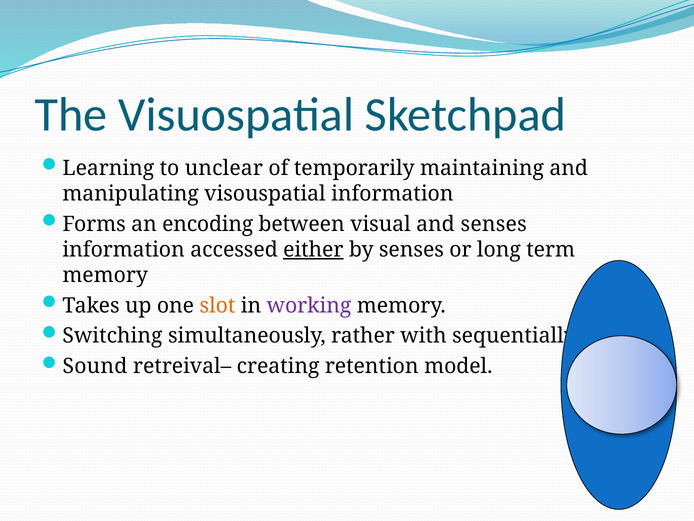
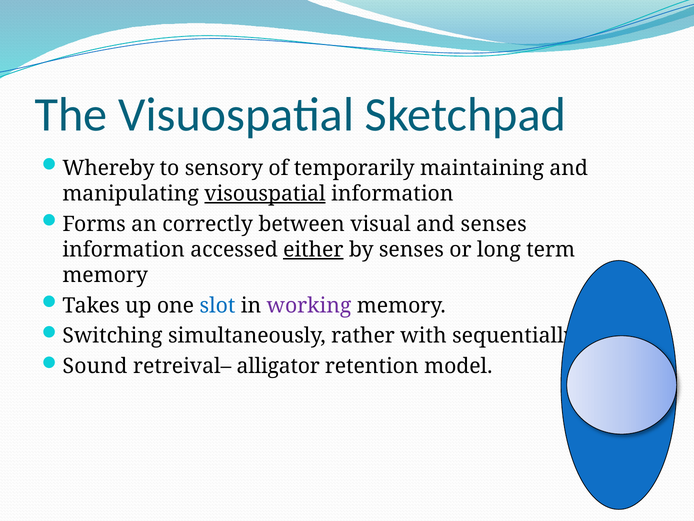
Learning: Learning -> Whereby (108, 168)
unclear: unclear -> sensory (224, 168)
visouspatial underline: none -> present (265, 193)
encoding: encoding -> correctly (208, 224)
slot colour: orange -> blue (218, 305)
creating: creating -> alligator (278, 366)
